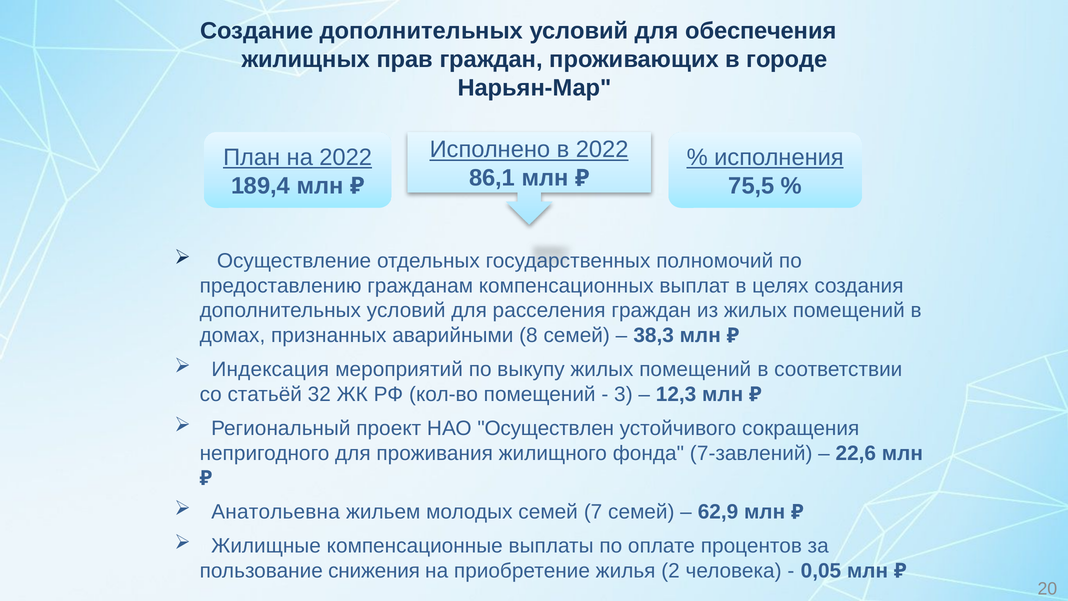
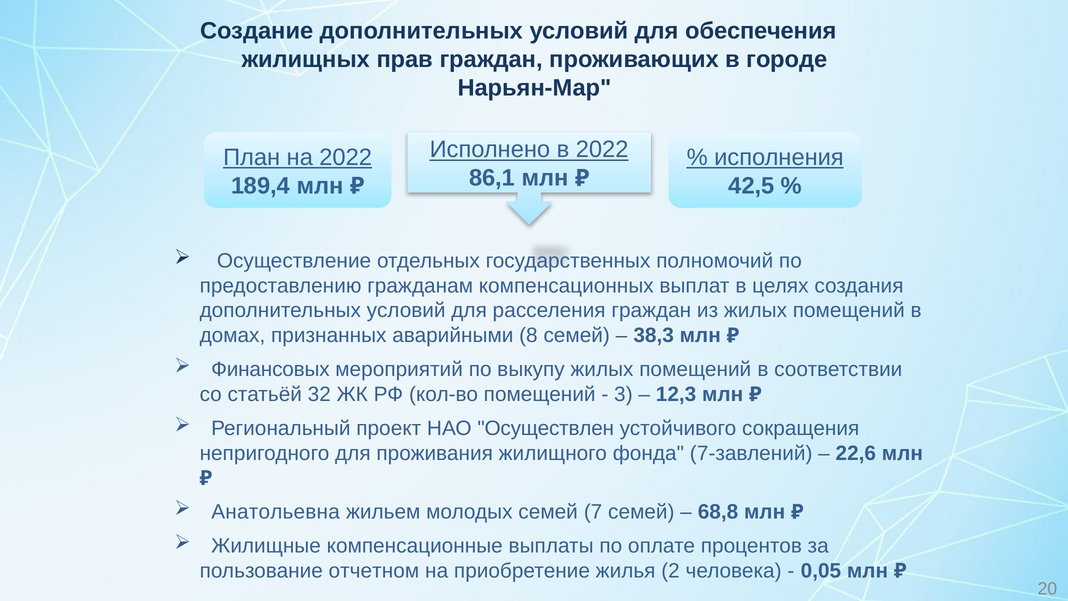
75,5: 75,5 -> 42,5 (751, 186)
Индексация: Индексация -> Финансовых (270, 369)
62,9: 62,9 -> 68,8 (718, 512)
снижения: снижения -> отчетном (374, 571)
